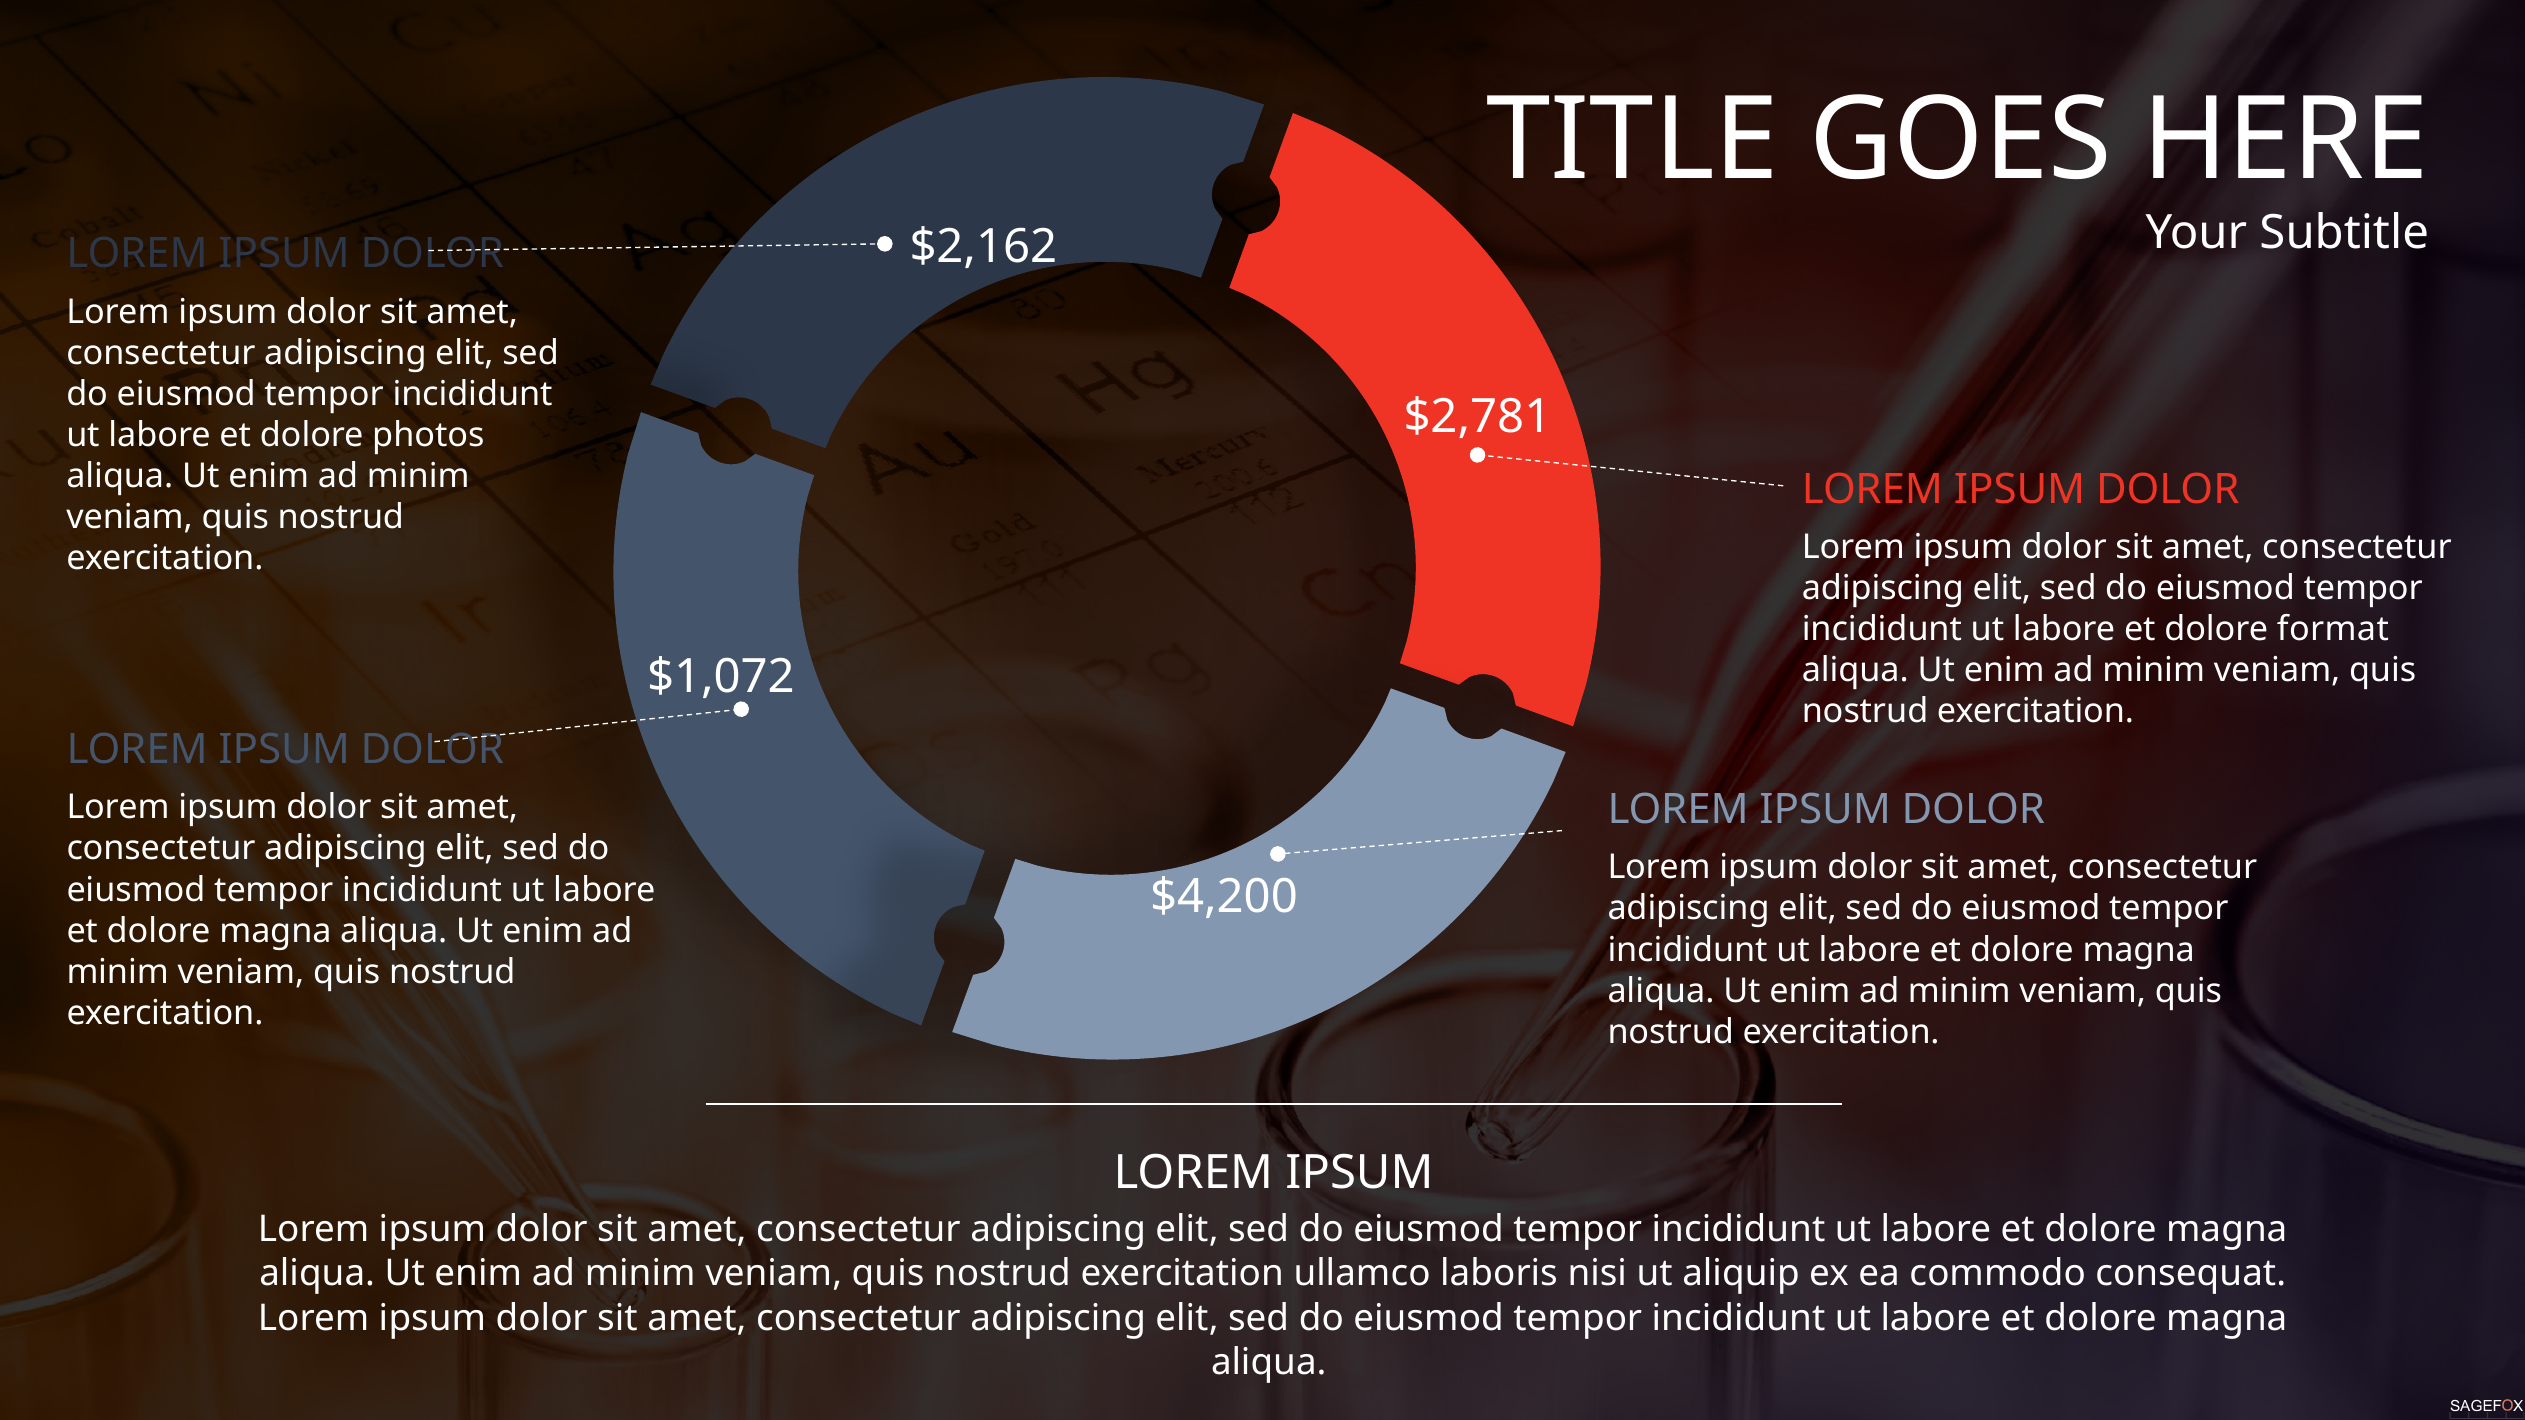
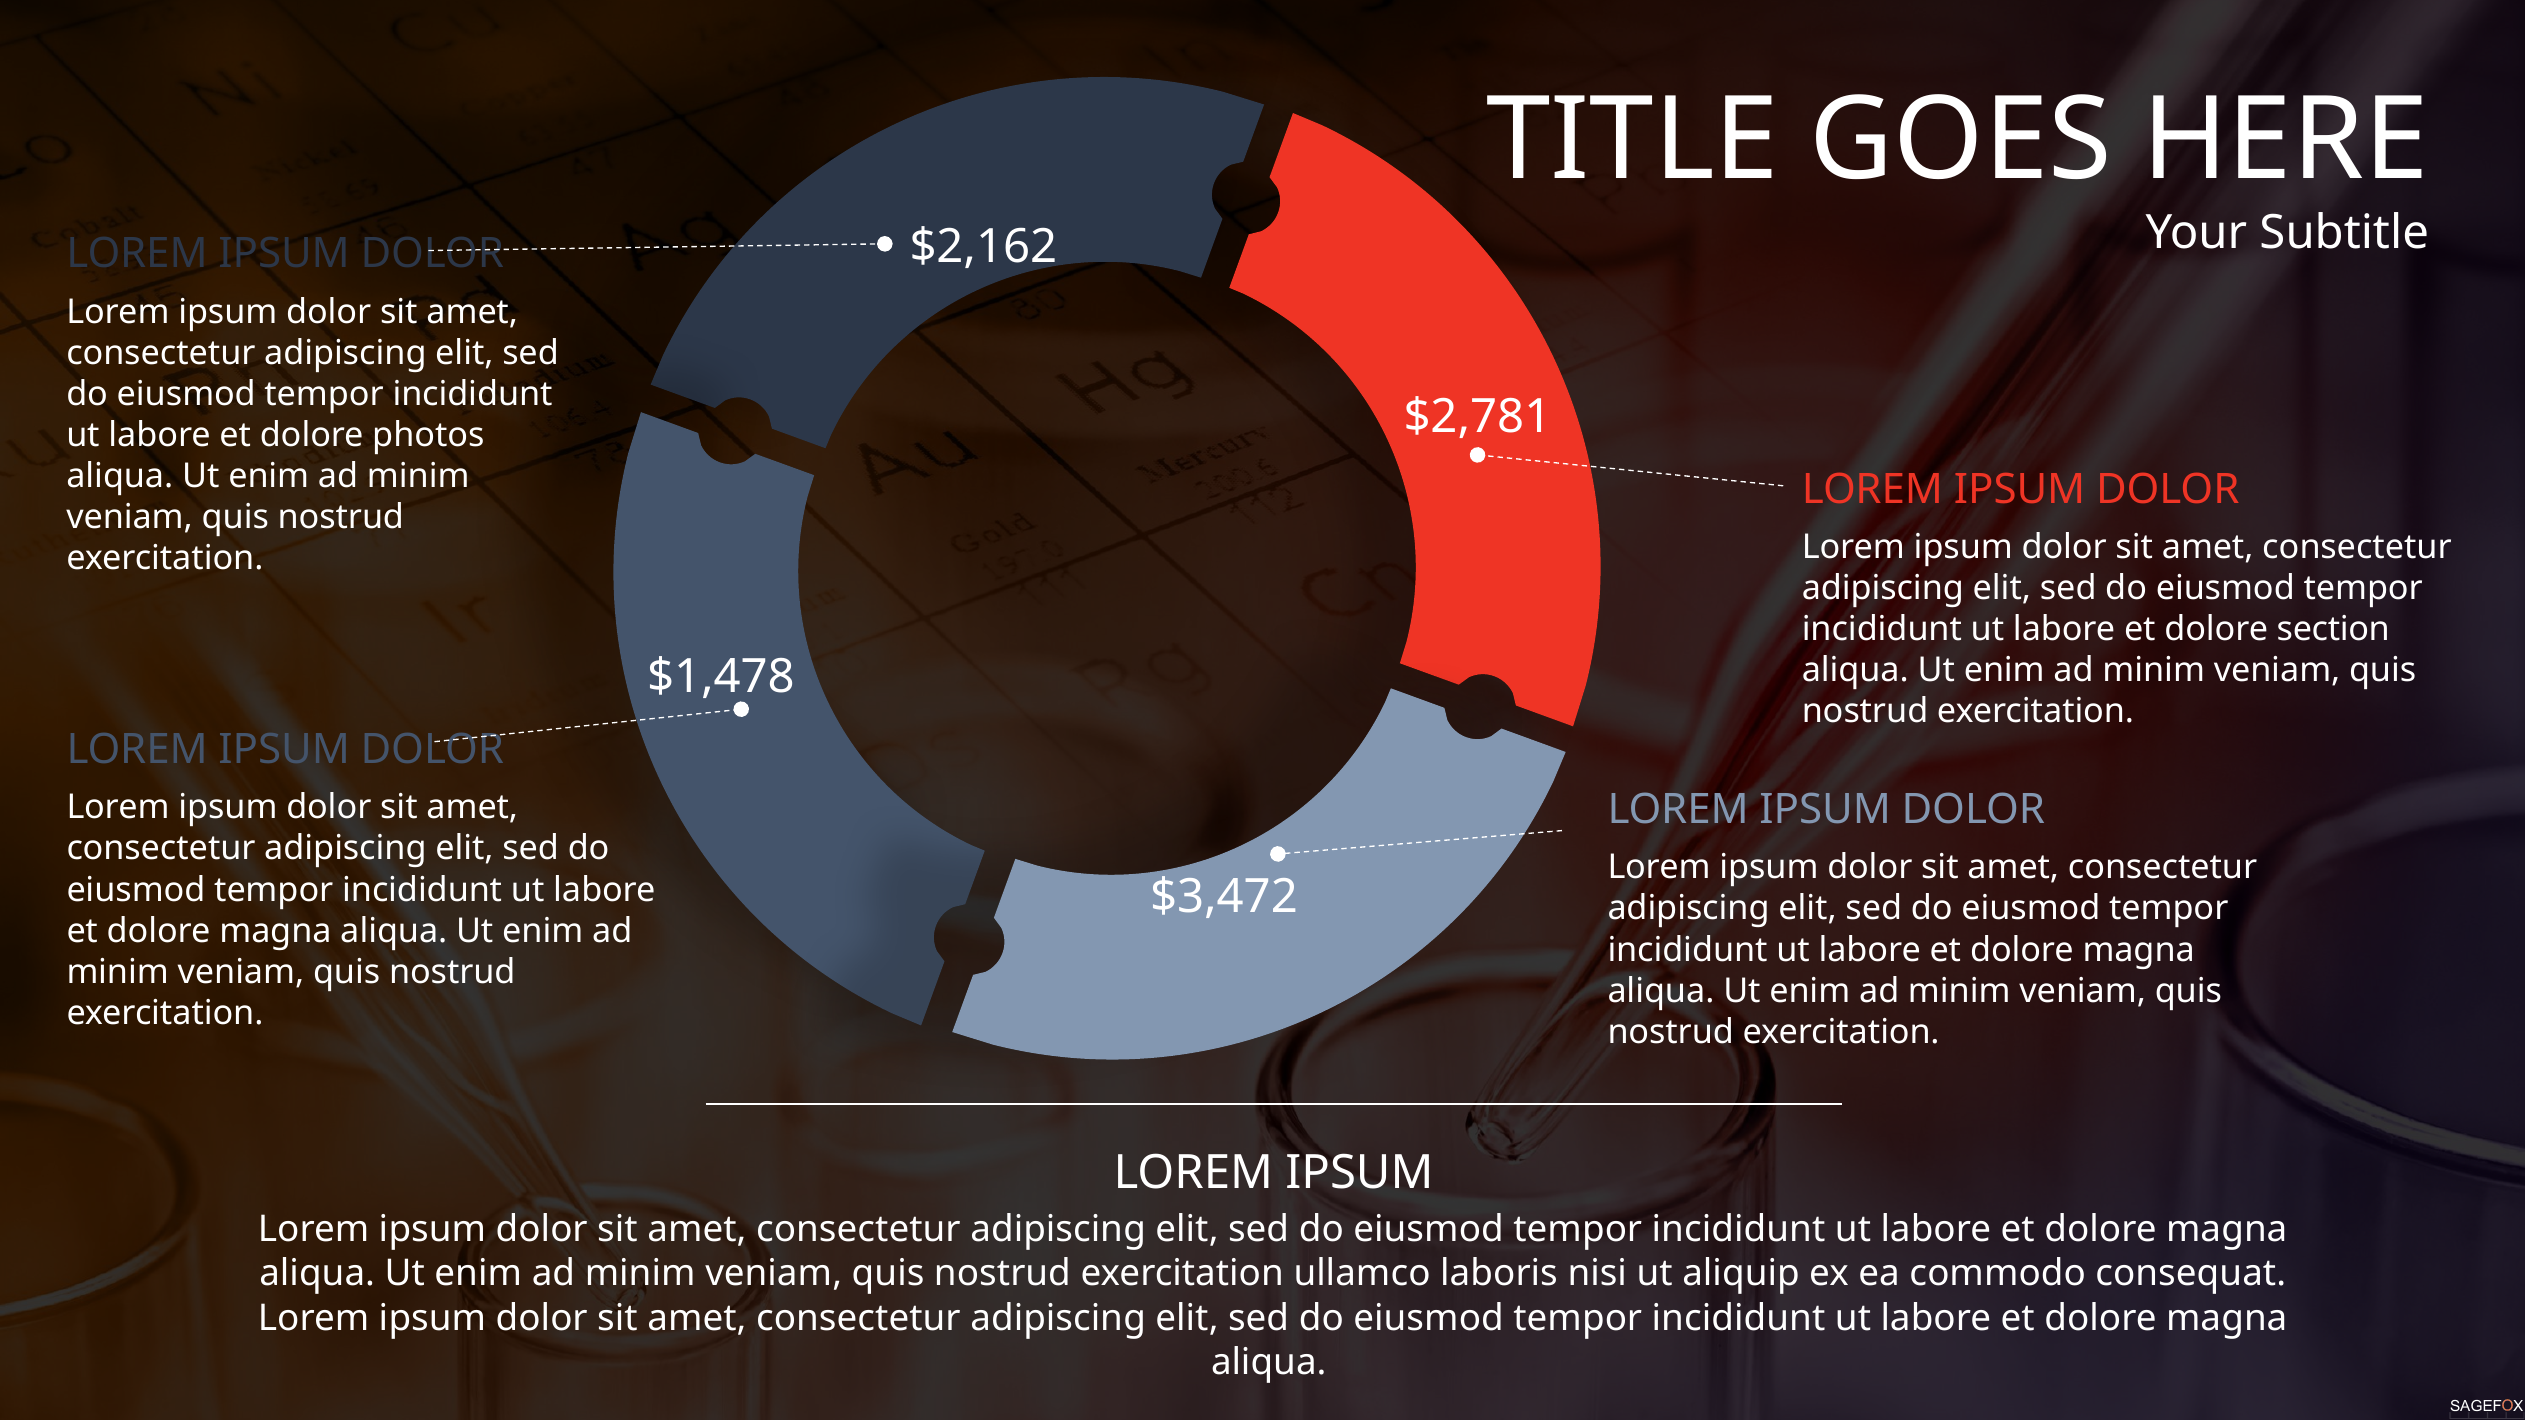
format: format -> section (2333, 629)
$1,072: $1,072 -> $1,478 (721, 677)
$4,200: $4,200 -> $3,472 (1224, 897)
